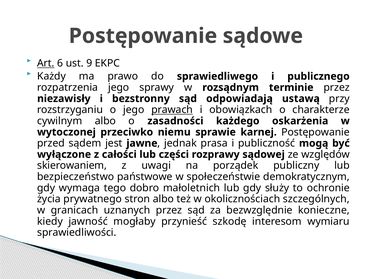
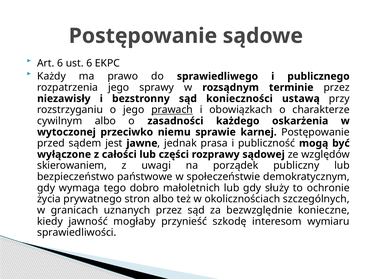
Art underline: present -> none (46, 63)
ust 9: 9 -> 6 (89, 63)
odpowiadają: odpowiadają -> konieczności (239, 99)
